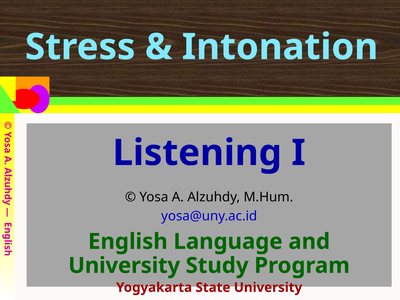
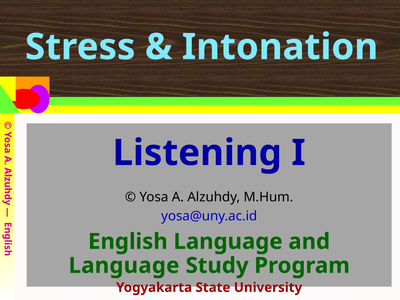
University: University -> Language (124, 266)
